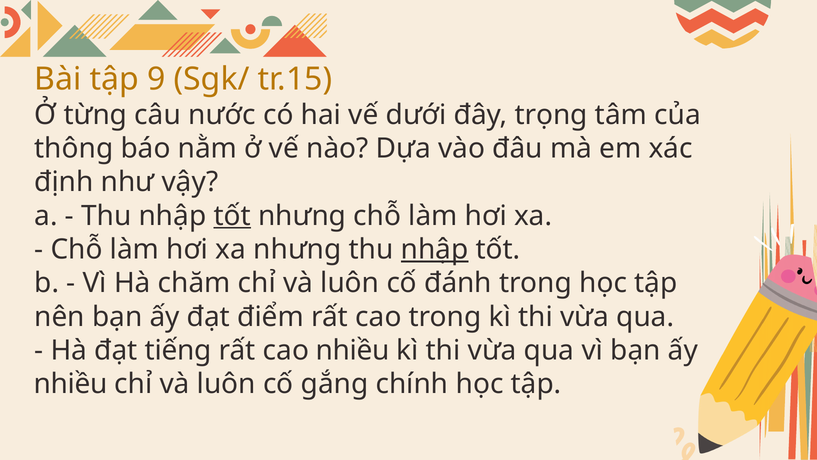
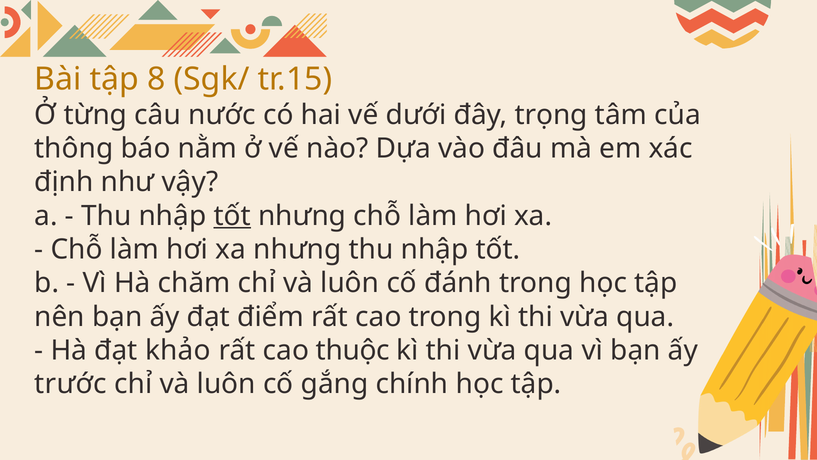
9: 9 -> 8 (156, 79)
nhập underline: present -> none (435, 249)
tiếng: tiếng -> khảo (178, 350)
cao nhiều: nhiều -> thuộc (353, 350)
nhiều: nhiều -> trước (71, 384)
